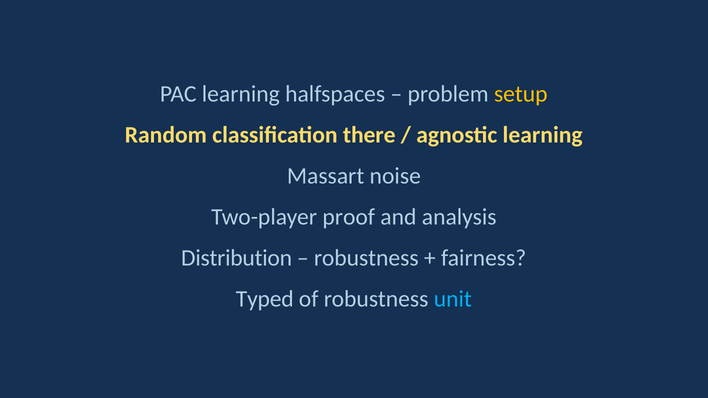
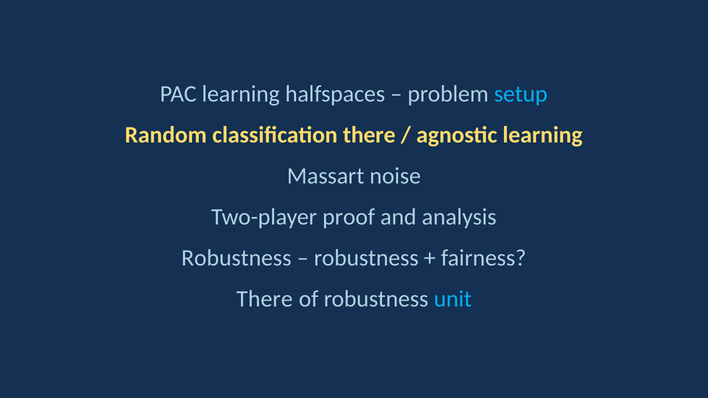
setup colour: yellow -> light blue (521, 94)
Distribution: Distribution -> Robustness (236, 258)
Typed: Typed -> There (265, 299)
